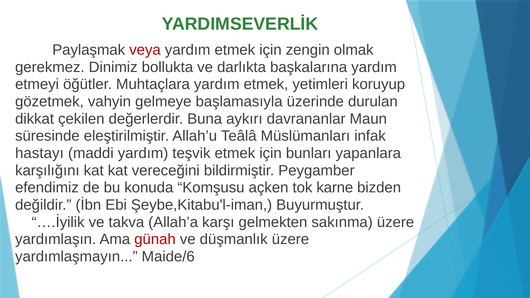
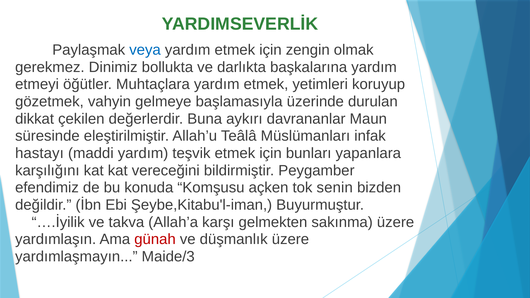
veya colour: red -> blue (145, 50)
karne: karne -> senin (335, 188)
Maide/6: Maide/6 -> Maide/3 (168, 257)
